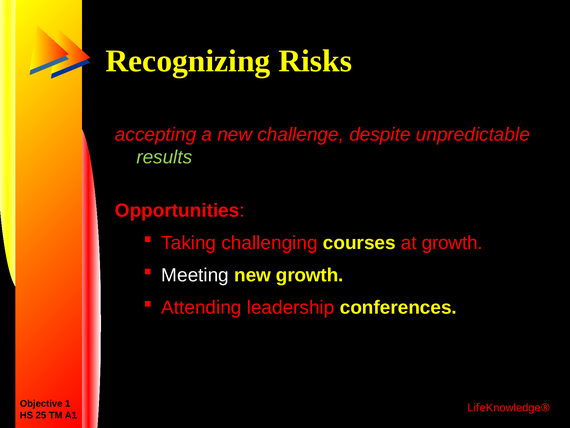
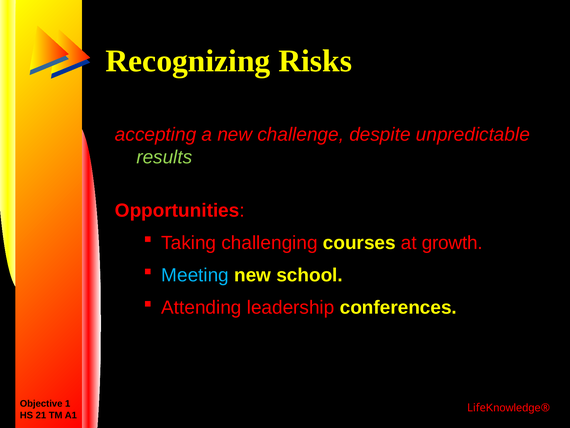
Meeting colour: white -> light blue (195, 275)
new growth: growth -> school (310, 275)
25: 25 -> 21 (41, 415)
